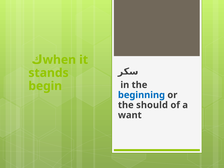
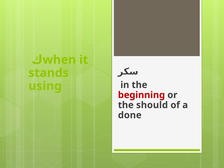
begin: begin -> using (45, 86)
beginning colour: blue -> red (141, 95)
want: want -> done (130, 115)
